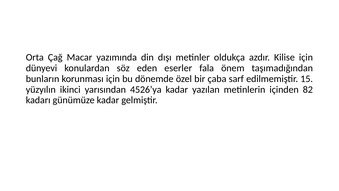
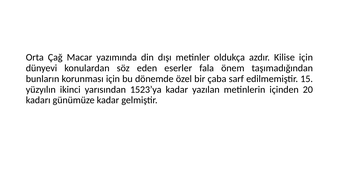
4526’ya: 4526’ya -> 1523’ya (146, 89)
82: 82 -> 20 (308, 89)
